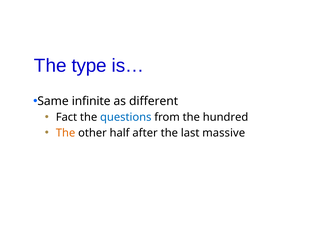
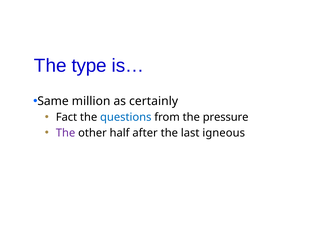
infinite: infinite -> million (91, 101)
different: different -> certainly (154, 101)
hundred: hundred -> pressure (226, 117)
The colour: orange -> purple (66, 133)
massive: massive -> igneous (224, 133)
